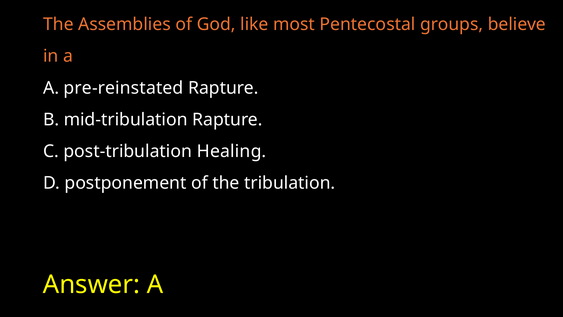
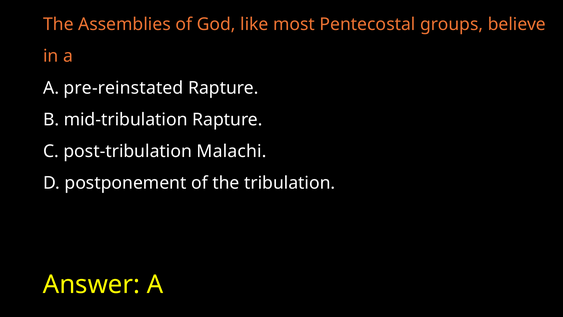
Healing: Healing -> Malachi (232, 151)
